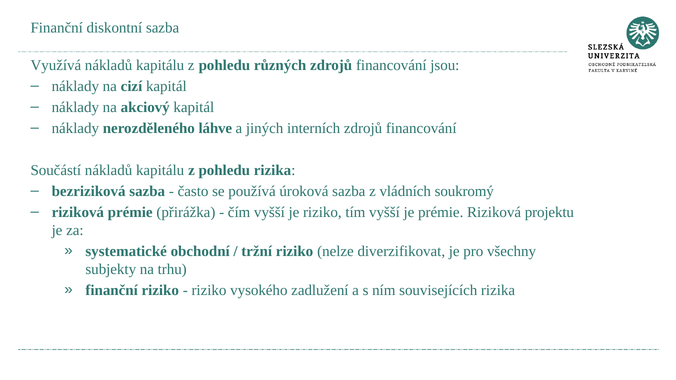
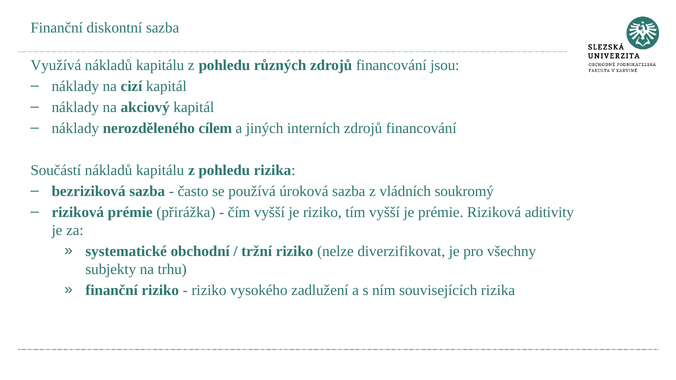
láhve: láhve -> cílem (215, 128)
projektu: projektu -> aditivity (549, 213)
